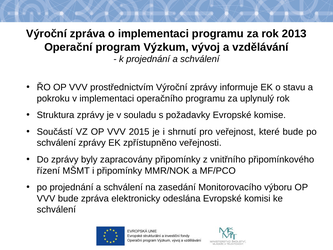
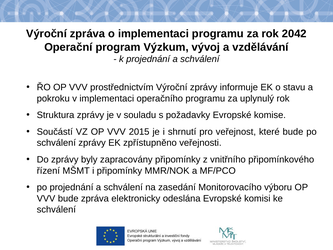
2013: 2013 -> 2042 (294, 34)
